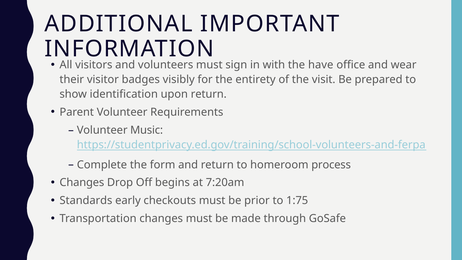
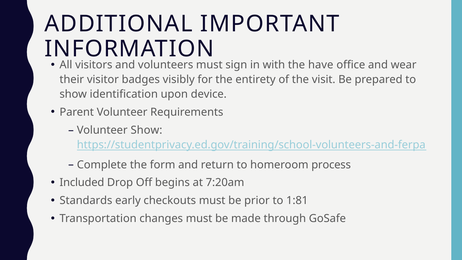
upon return: return -> device (209, 94)
Volunteer Music: Music -> Show (146, 130)
Changes: Changes -> Included (82, 183)
1:75: 1:75 -> 1:81 (297, 201)
